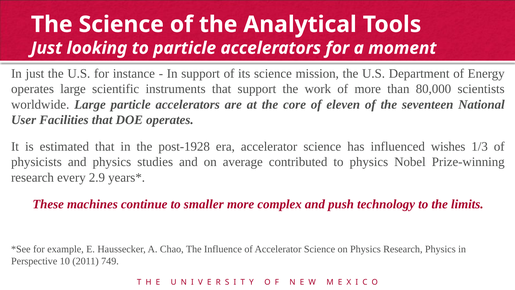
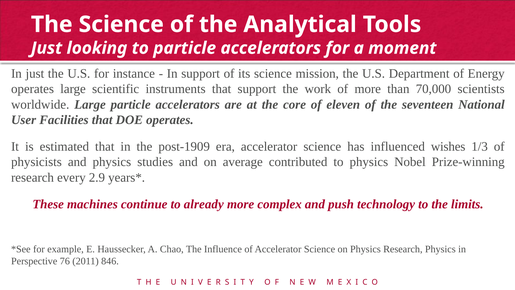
80,000: 80,000 -> 70,000 (433, 89)
post-1928: post-1928 -> post-1909 (184, 146)
smaller: smaller -> already (204, 204)
10: 10 -> 76 (65, 261)
749: 749 -> 846 (110, 261)
